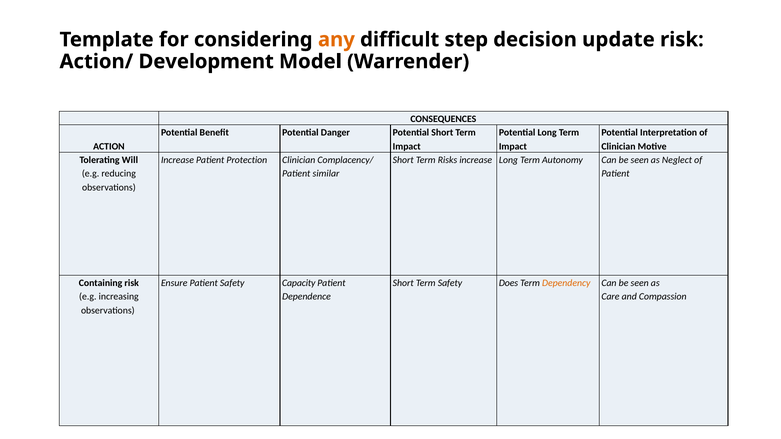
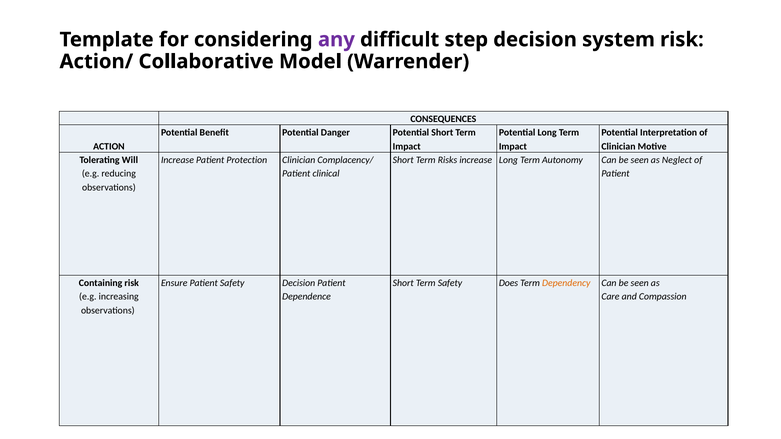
any colour: orange -> purple (336, 40)
update: update -> system (619, 40)
Development: Development -> Collaborative (206, 62)
similar: similar -> clinical (326, 174)
Safety Capacity: Capacity -> Decision (299, 283)
